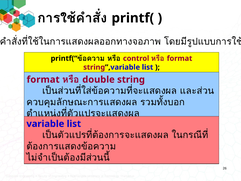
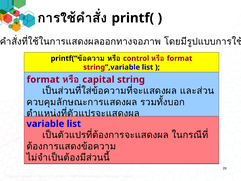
double: double -> capital (98, 79)
